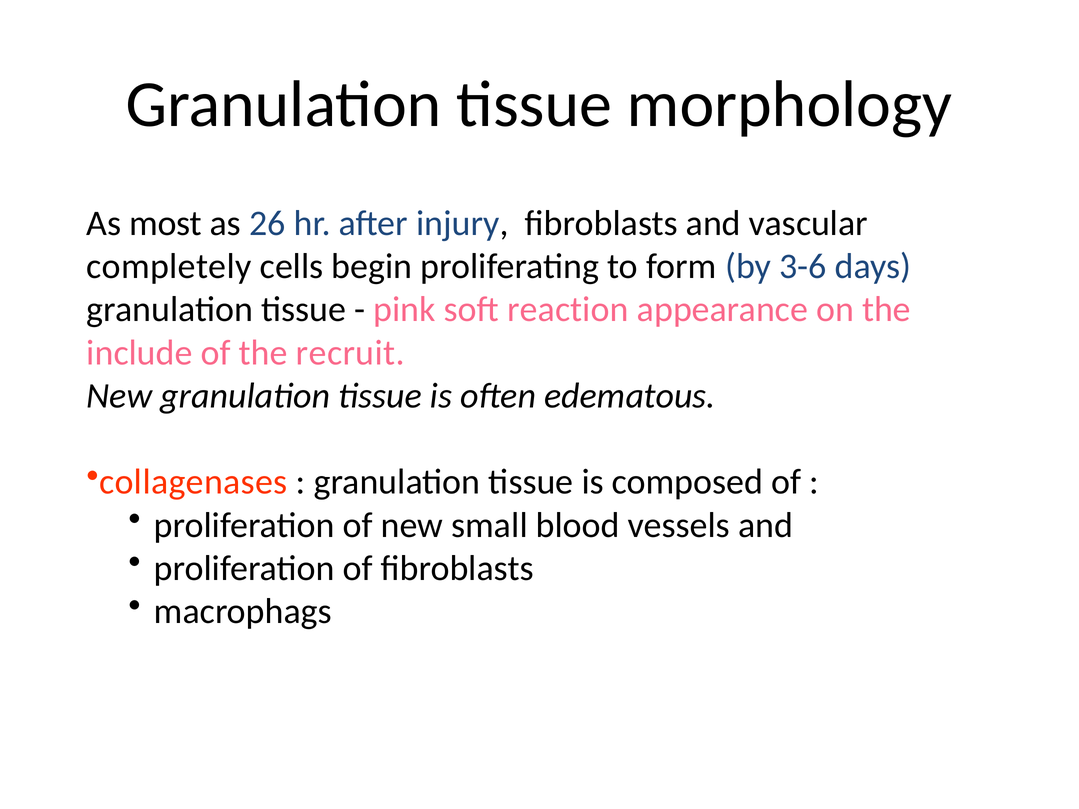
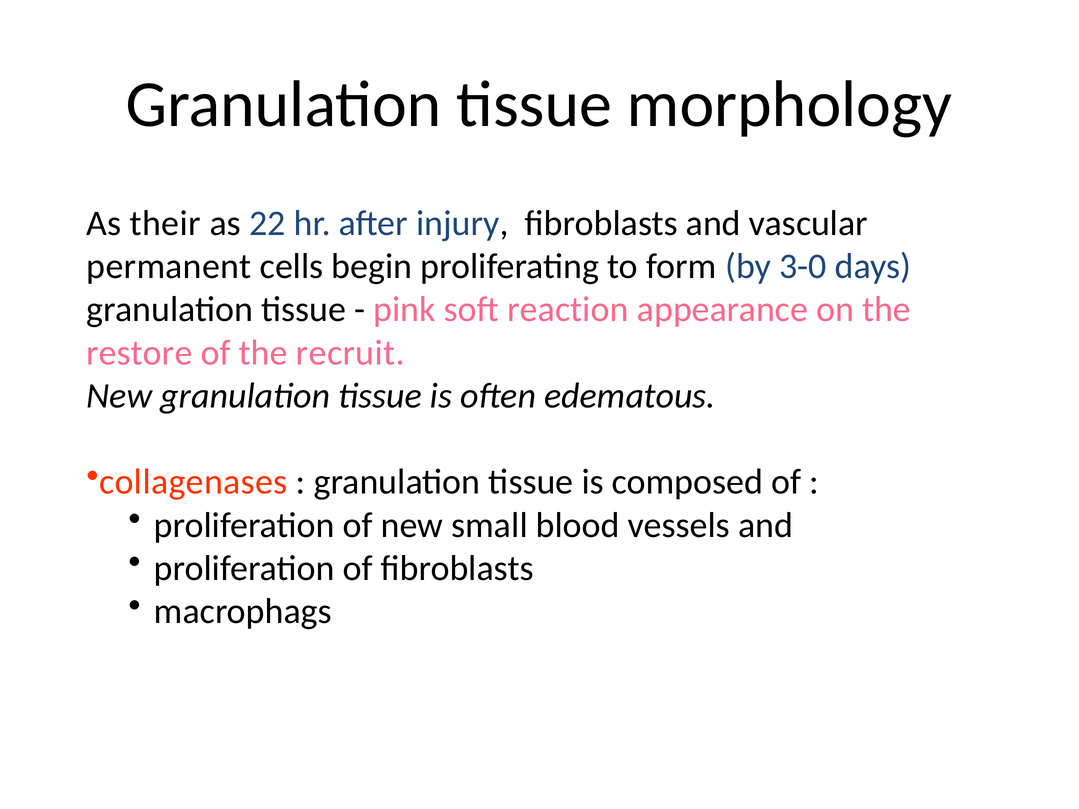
most: most -> their (165, 223)
26: 26 -> 22 (267, 223)
completely: completely -> permanent (169, 266)
3-6: 3-6 -> 3-0 (803, 266)
include: include -> restore (139, 353)
